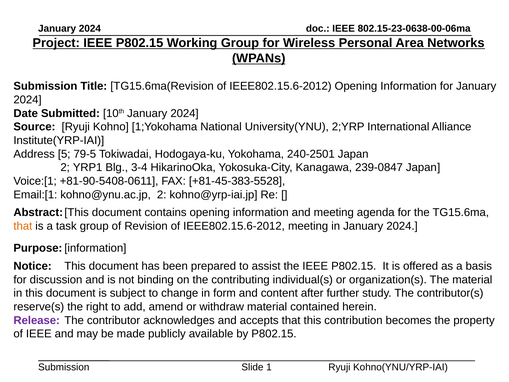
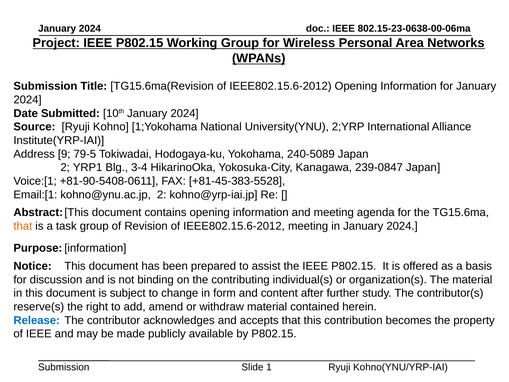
5: 5 -> 9 (64, 154)
240-2501: 240-2501 -> 240-5089 (311, 154)
Release colour: purple -> blue (37, 320)
